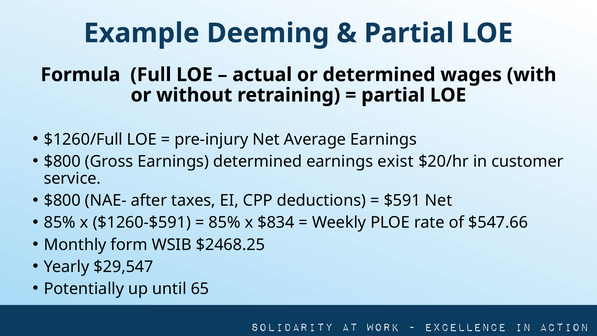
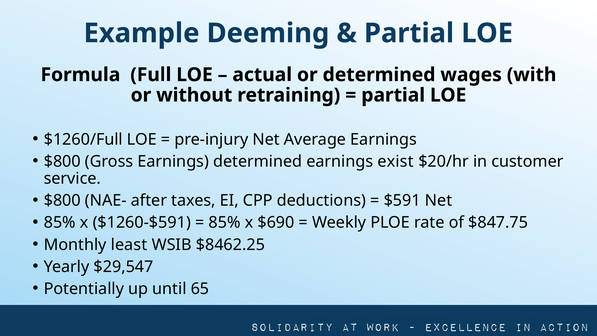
$834: $834 -> $690 (276, 223)
$547.66: $547.66 -> $847.75 (498, 223)
form: form -> least (129, 245)
$2468.25: $2468.25 -> $8462.25 (230, 245)
